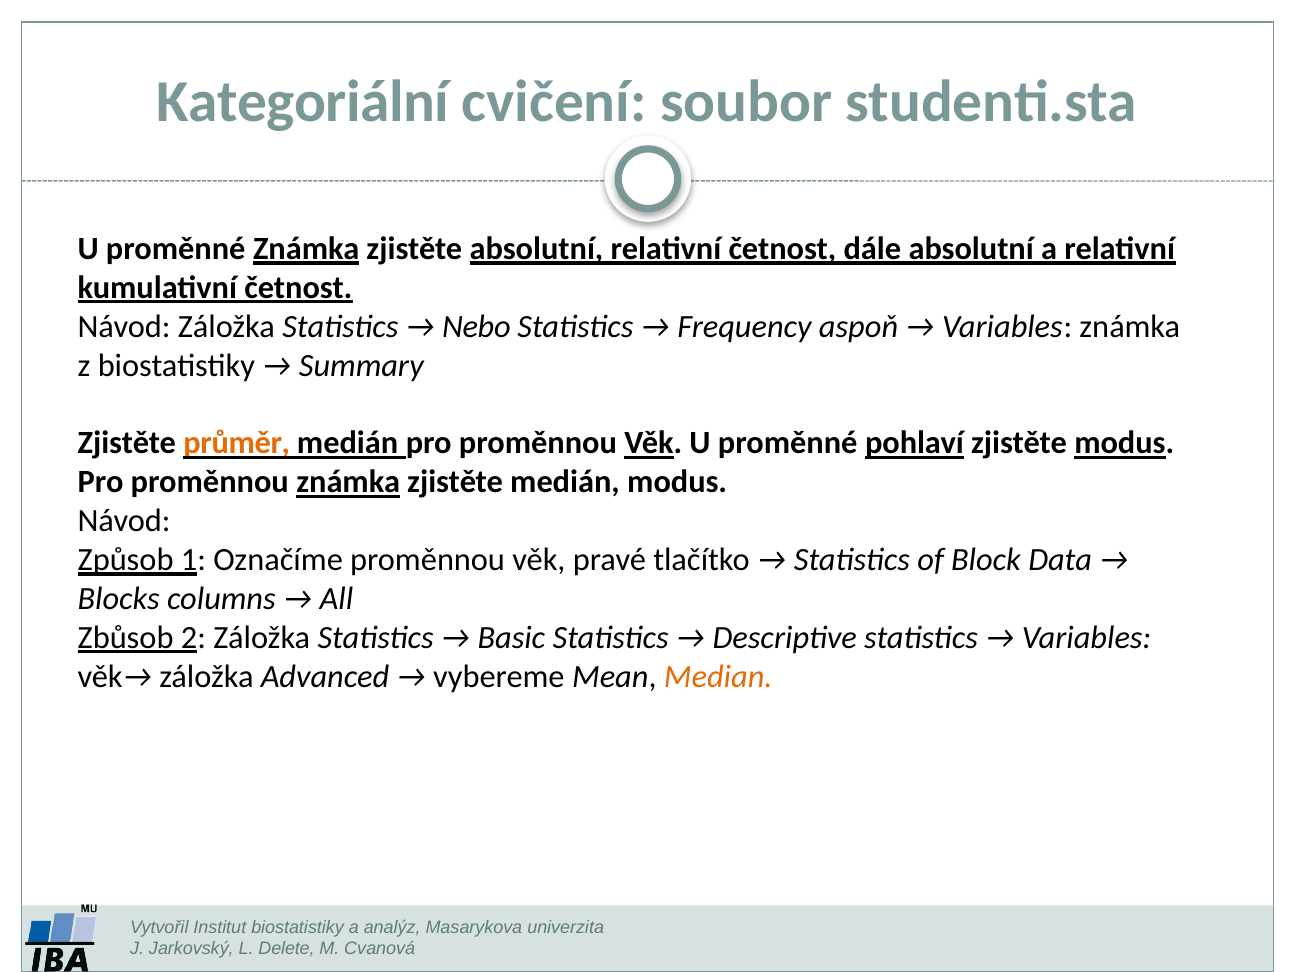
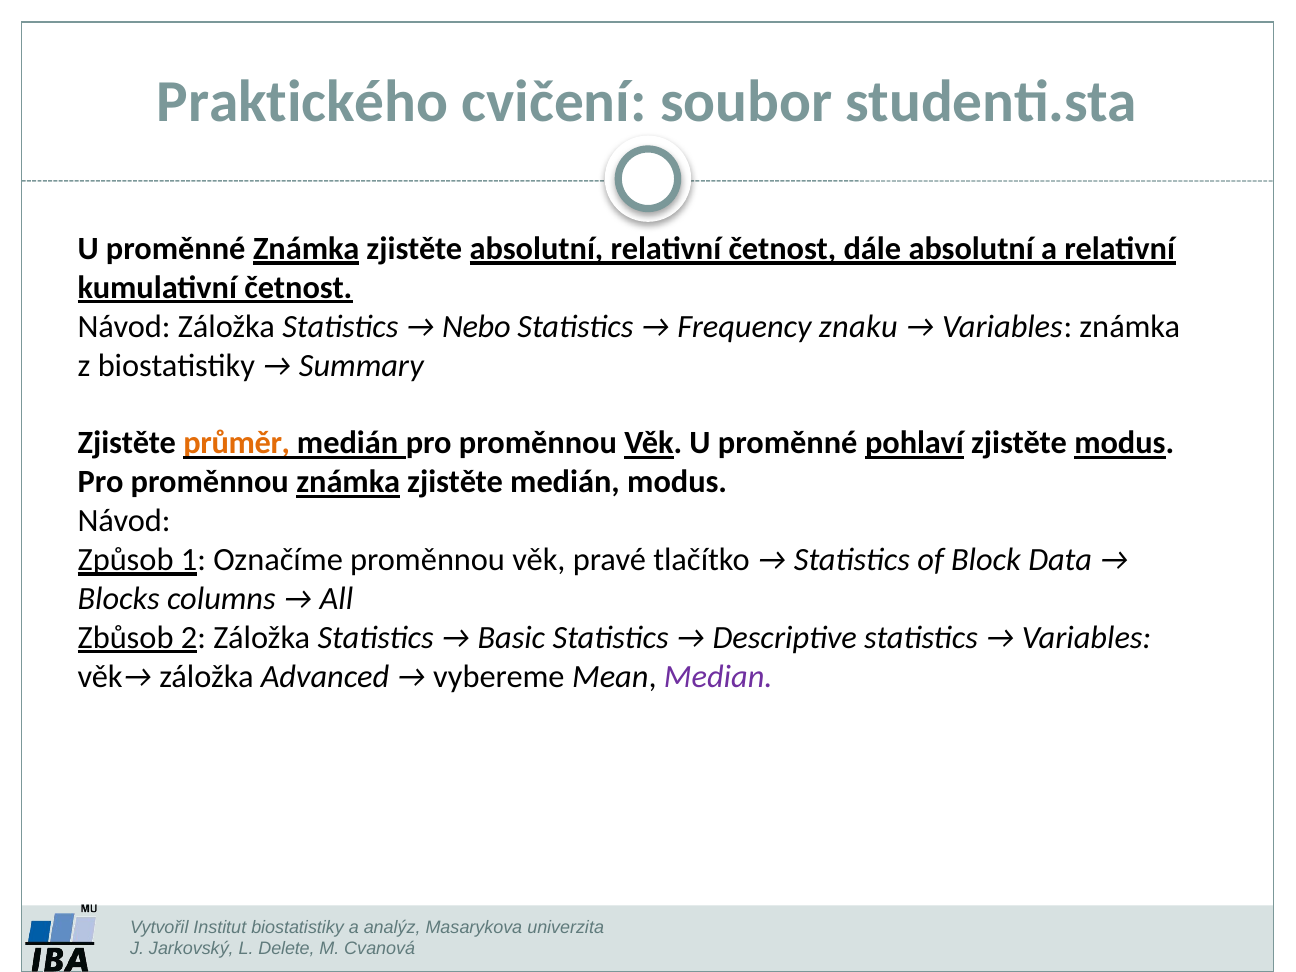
Kategoriální: Kategoriální -> Praktického (303, 102)
aspoň: aspoň -> znaku (858, 327)
Median colour: orange -> purple (718, 676)
